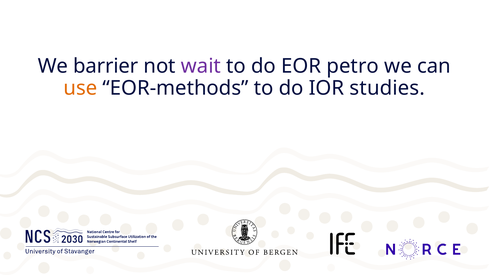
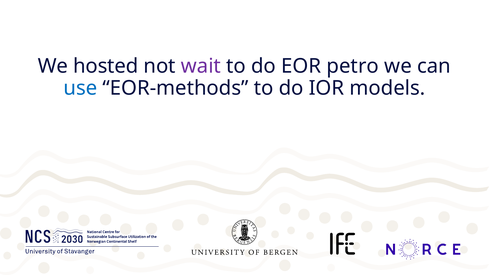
barrier: barrier -> hosted (106, 66)
use colour: orange -> blue (80, 88)
studies: studies -> models (387, 88)
